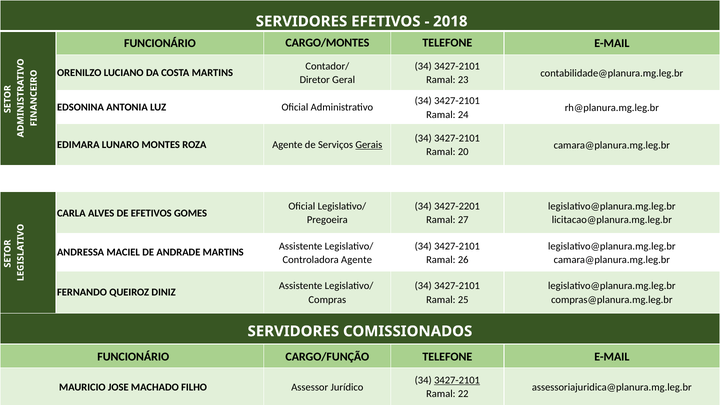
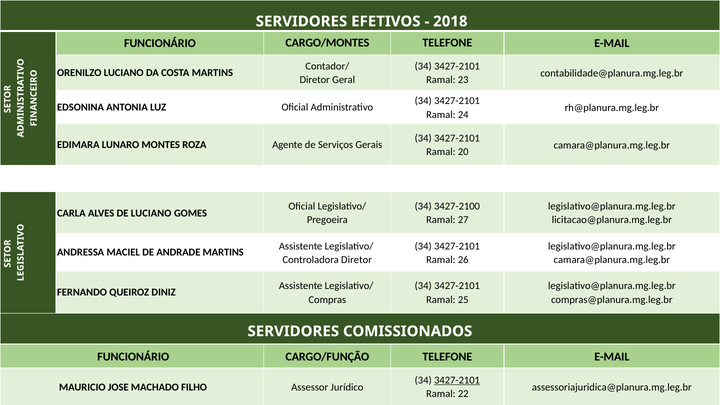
Gerais underline: present -> none (369, 145)
3427-2201: 3427-2201 -> 3427-2100 (457, 206)
DE EFETIVOS: EFETIVOS -> LUCIANO (151, 213)
Controladora Agente: Agente -> Diretor (357, 260)
